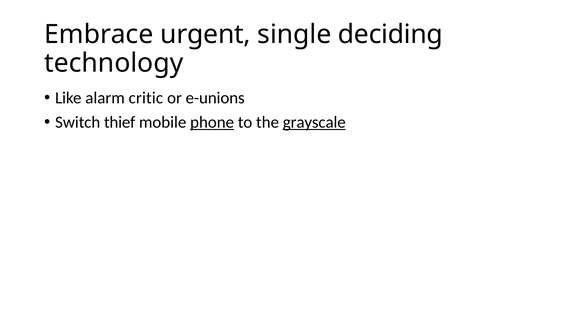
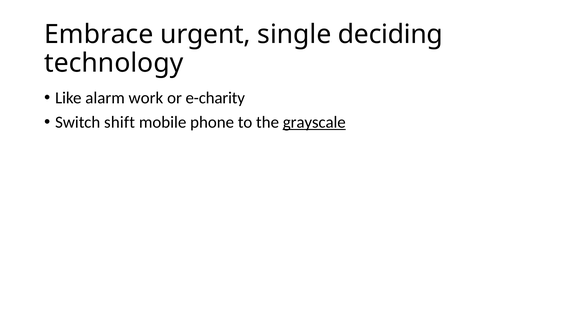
critic: critic -> work (146, 98)
e-unions: e-unions -> e-charity (215, 98)
thief: thief -> shift (119, 122)
phone underline: present -> none (212, 122)
